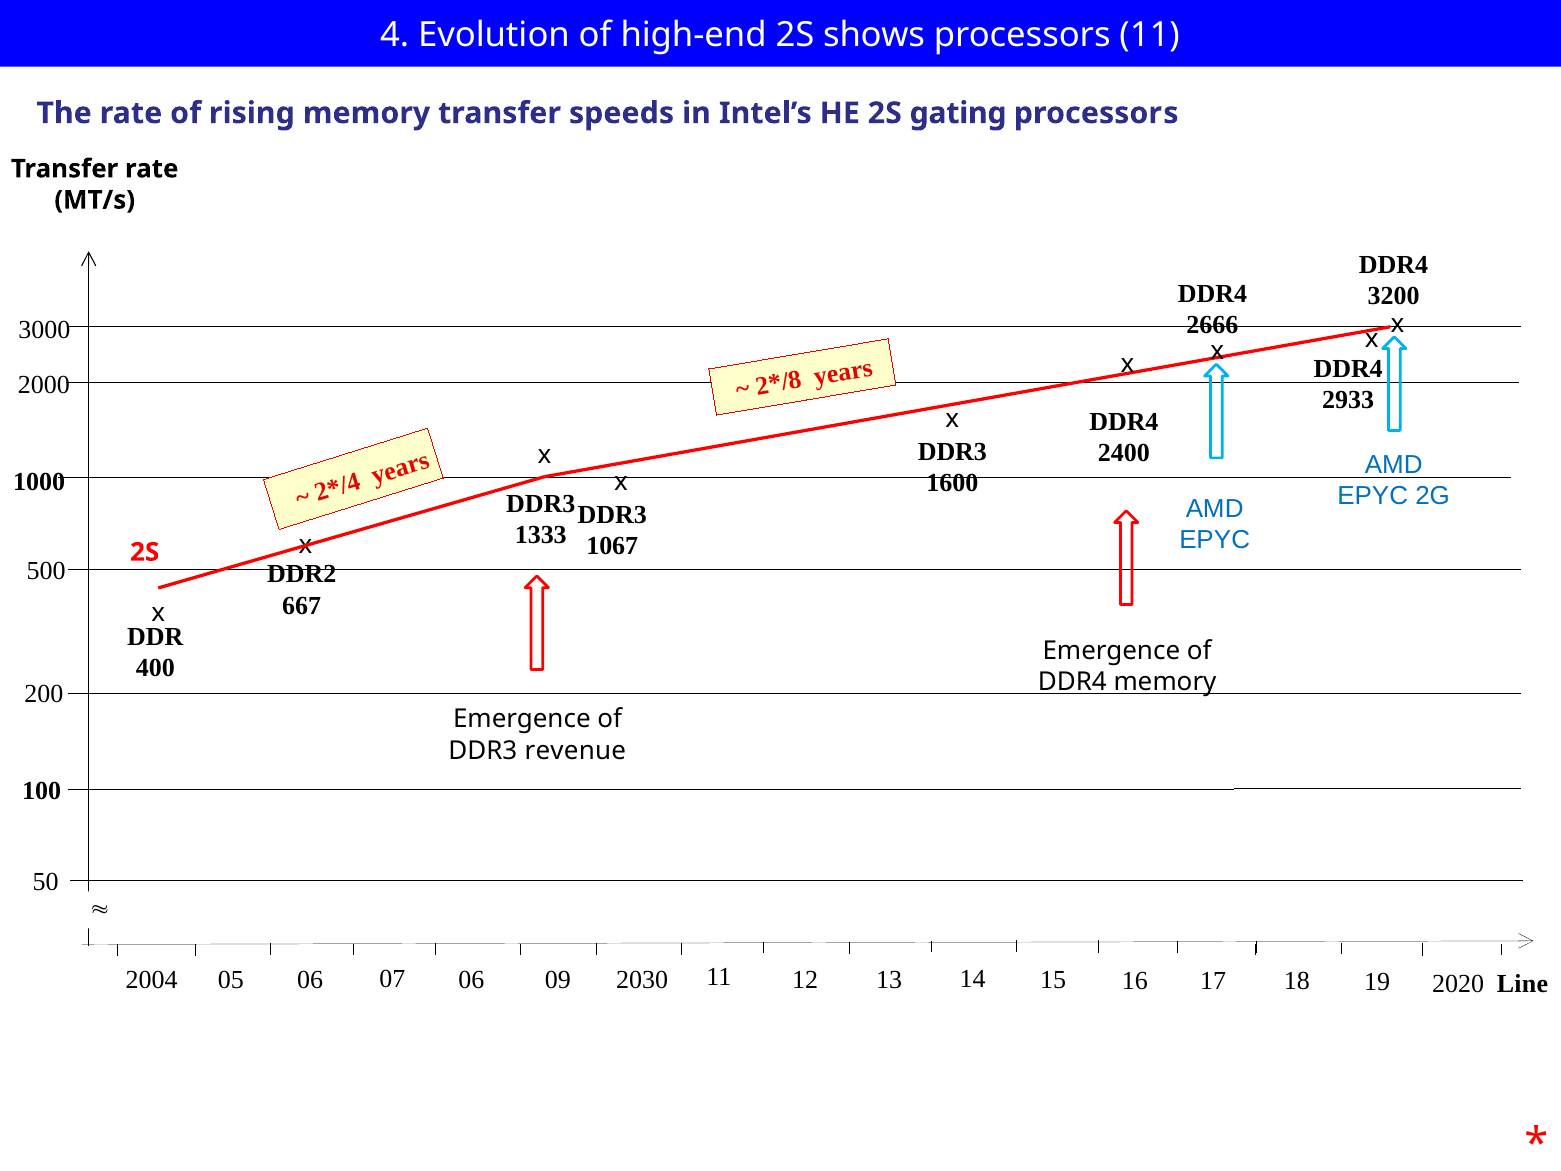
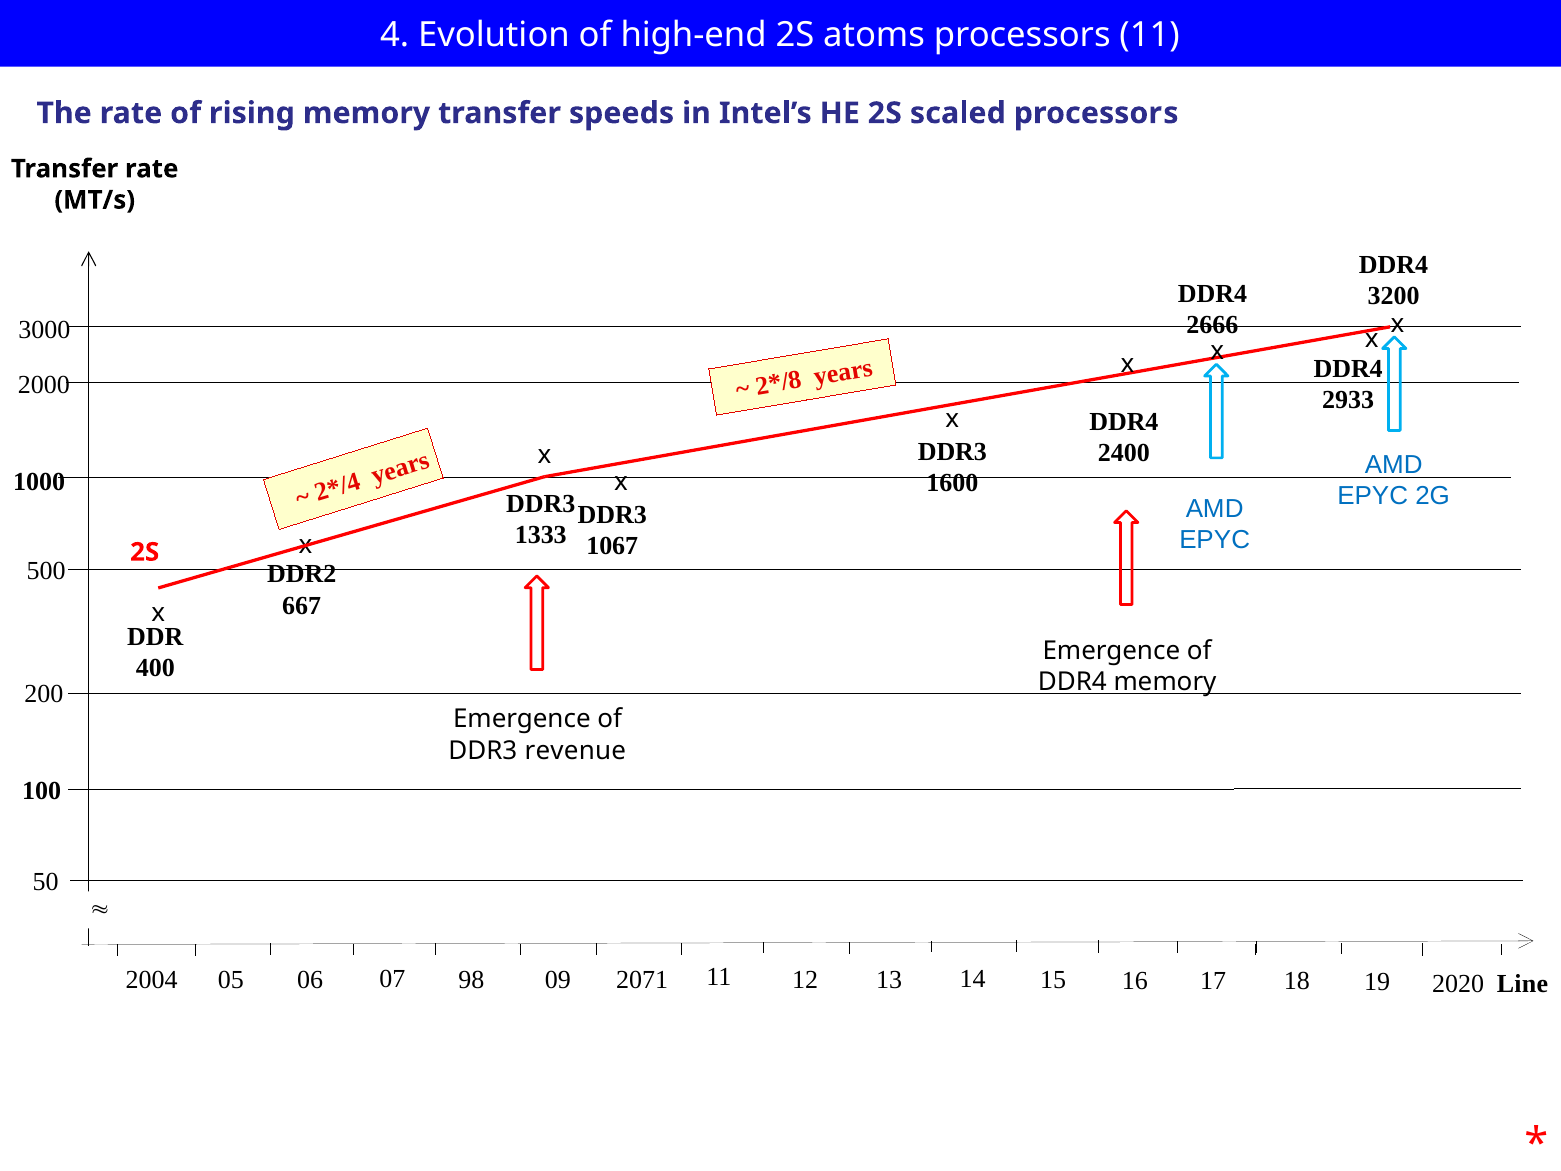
shows: shows -> atoms (874, 35)
gating: gating -> scaled (958, 113)
2030: 2030 -> 2071 (642, 979)
07 06: 06 -> 98 (471, 979)
